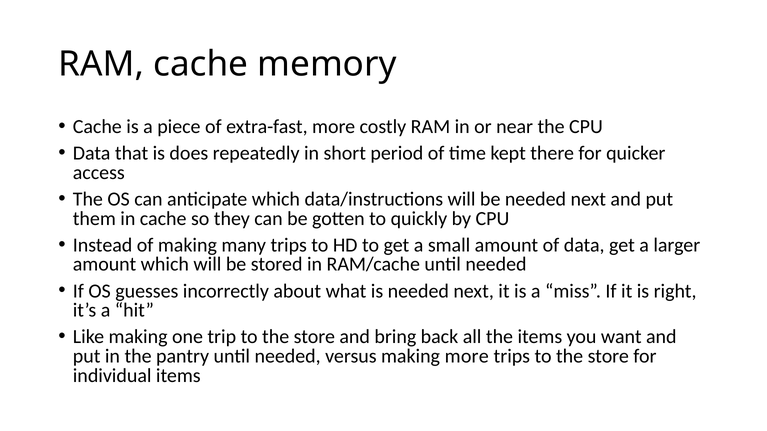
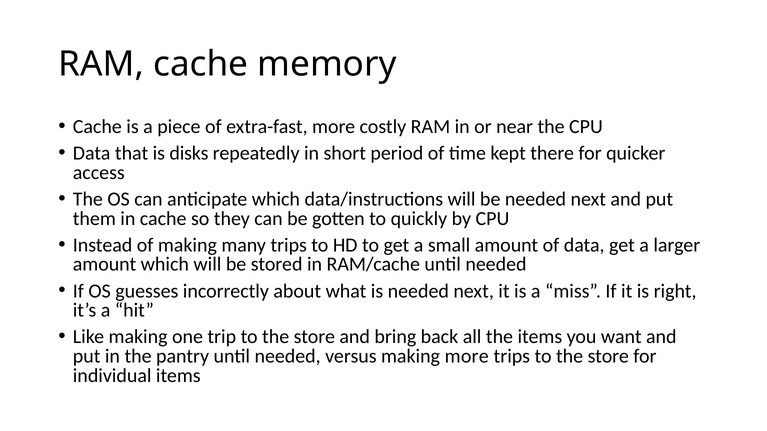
does: does -> disks (189, 153)
